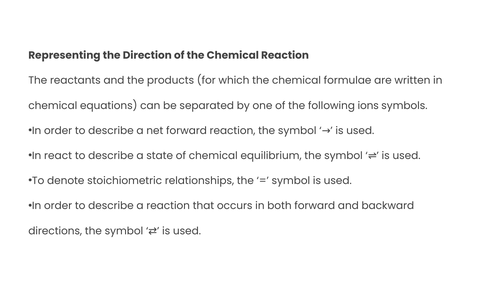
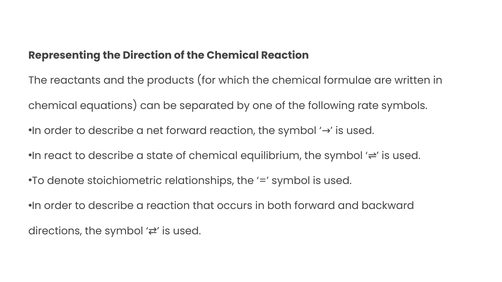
ions: ions -> rate (368, 106)
